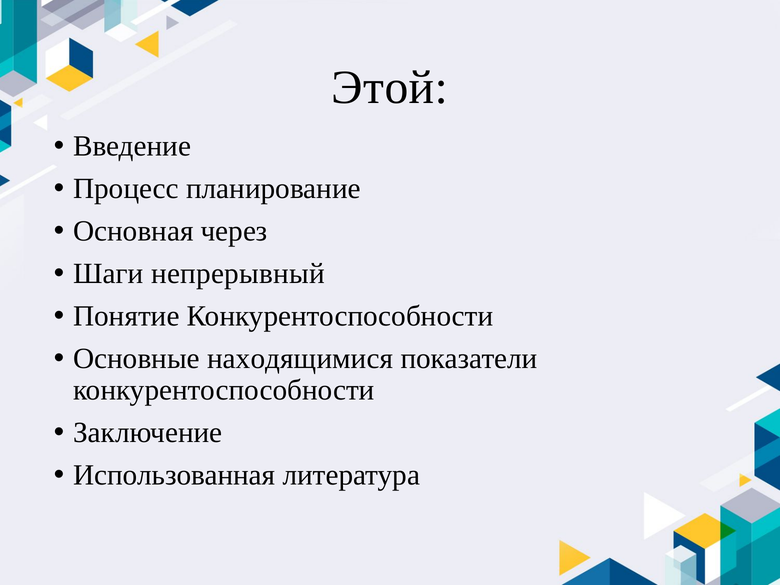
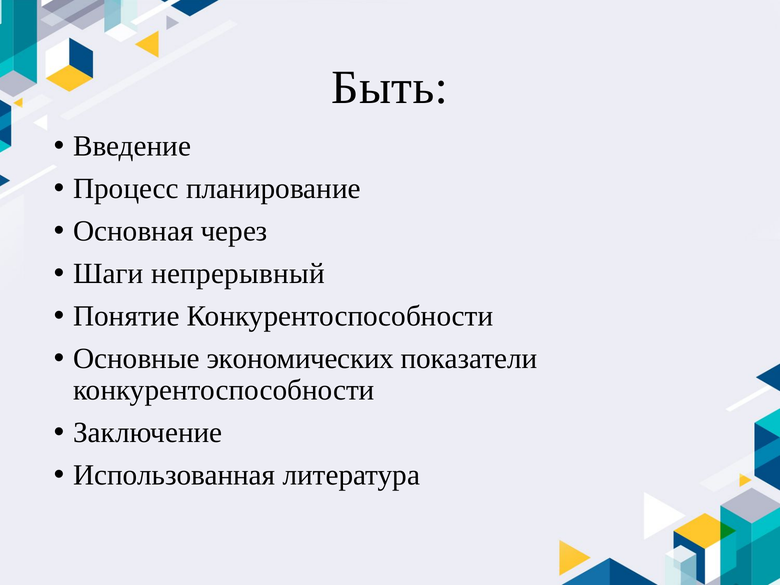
Этой: Этой -> Быть (390, 87)
находящимися: находящимися -> экономических (300, 359)
